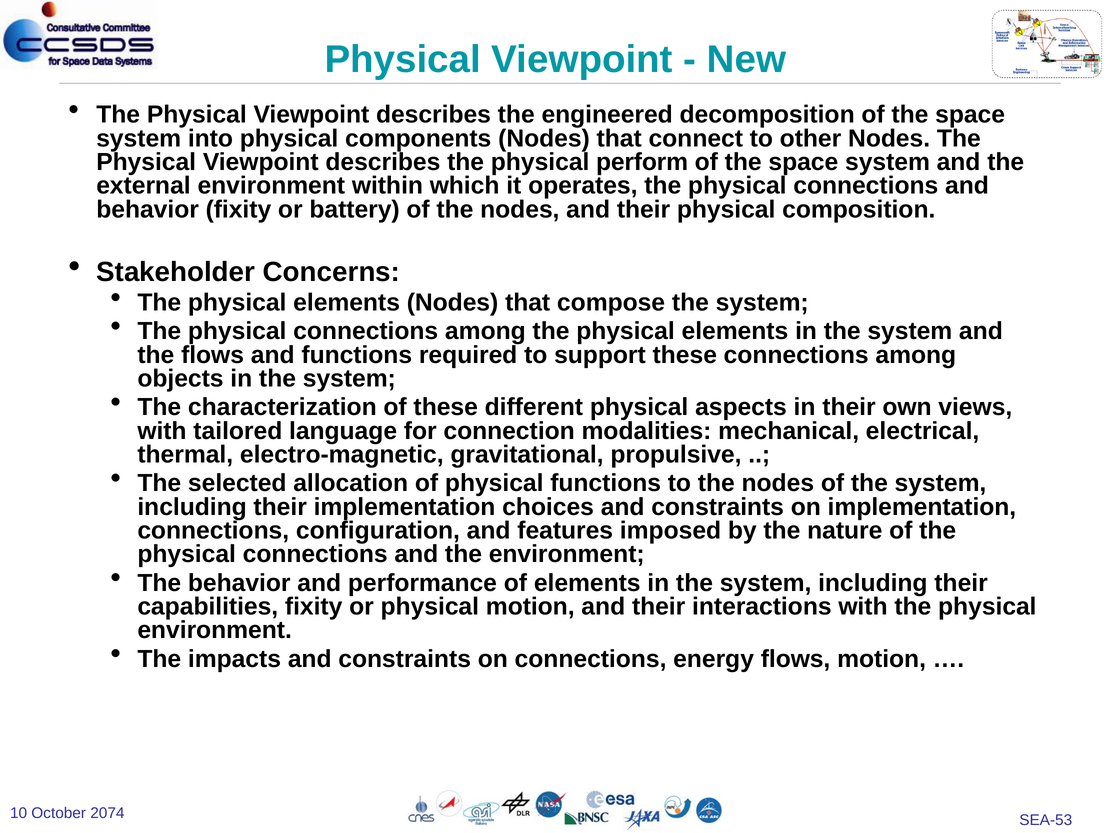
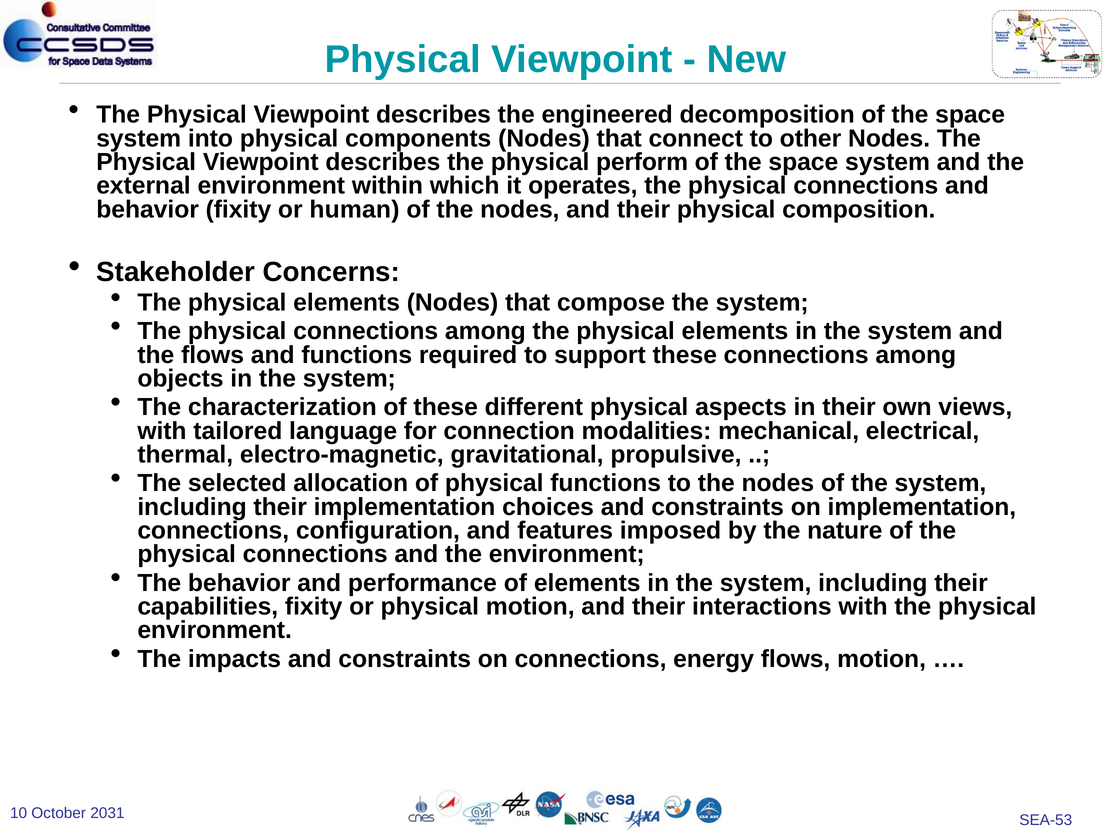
battery: battery -> human (354, 210)
2074: 2074 -> 2031 (107, 814)
